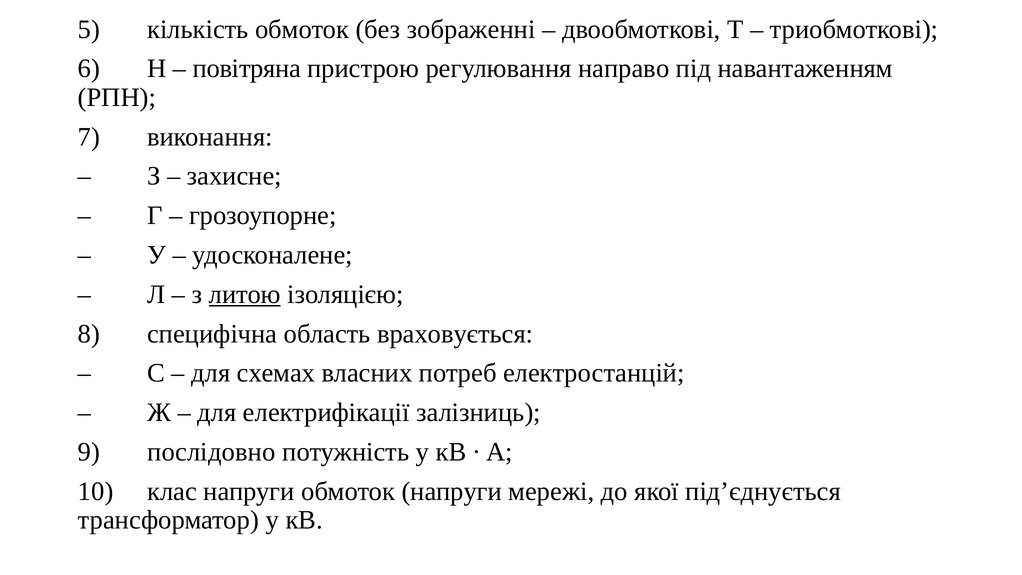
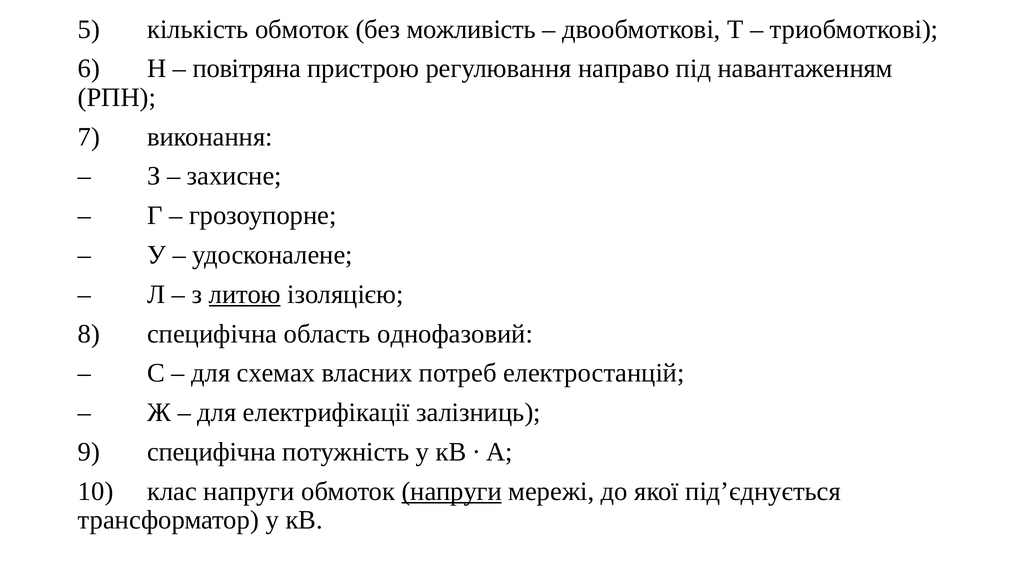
зображенні: зображенні -> можливість (471, 29)
враховується: враховується -> однофазовий (455, 334)
9 послідовно: послідовно -> специфічна (212, 452)
напруги underline: none -> present (452, 491)
